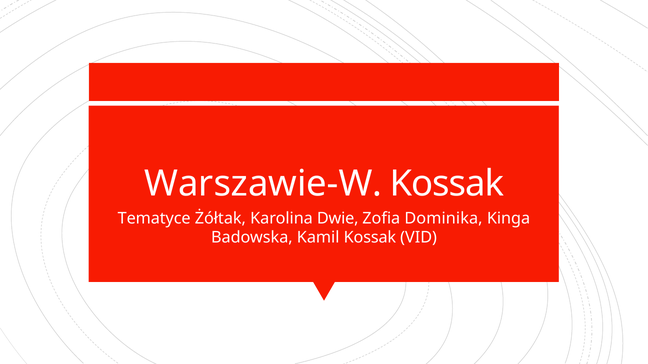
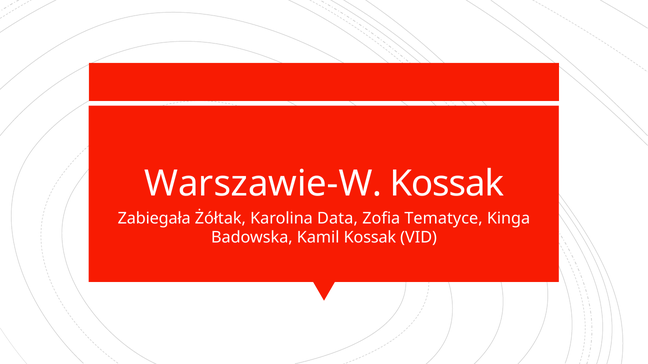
Tematyce: Tematyce -> Zabiegała (154, 218)
Dwie: Dwie -> Data (338, 218)
Dominika: Dominika -> Tematyce (444, 218)
